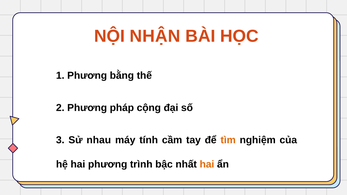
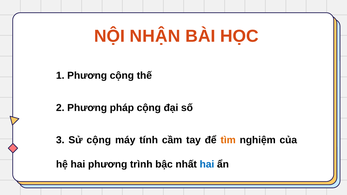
Phương bằng: bằng -> cộng (122, 76)
Sử nhau: nhau -> cộng (99, 140)
hai colour: orange -> blue (207, 164)
